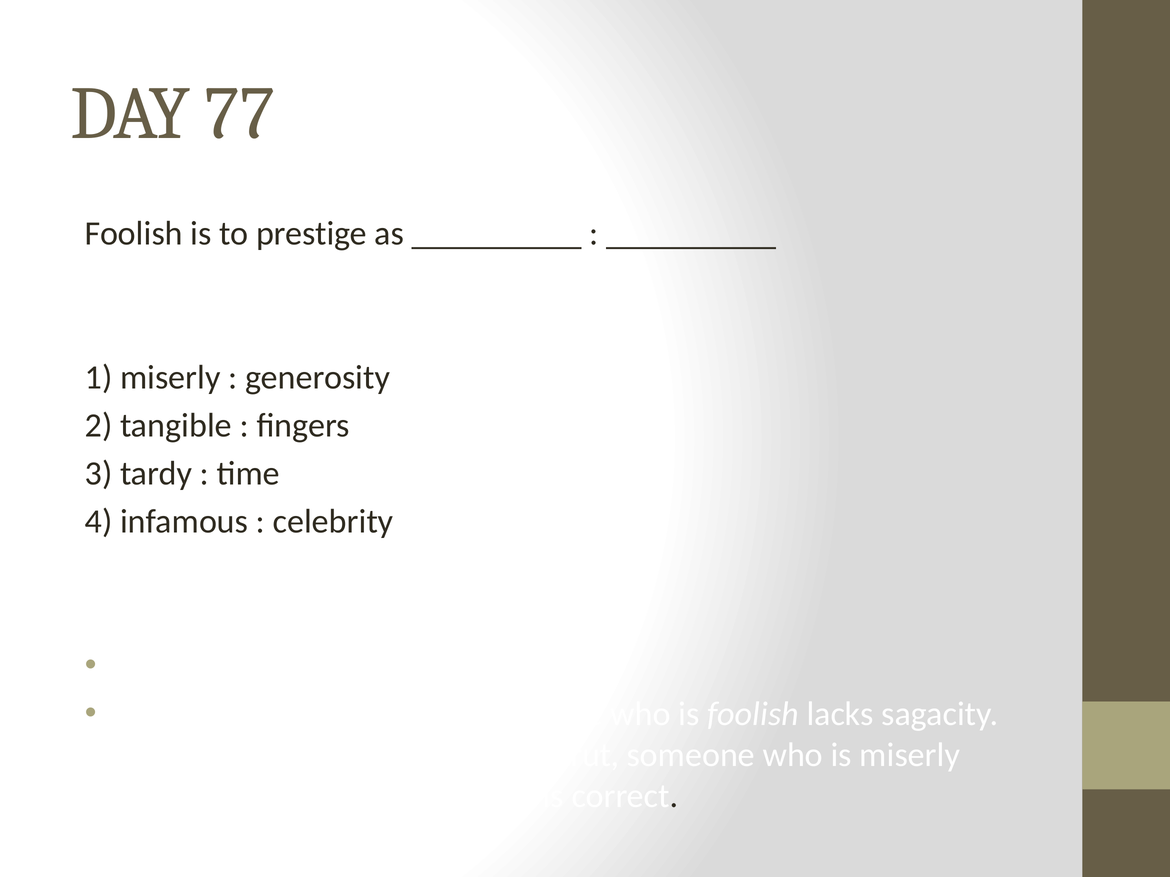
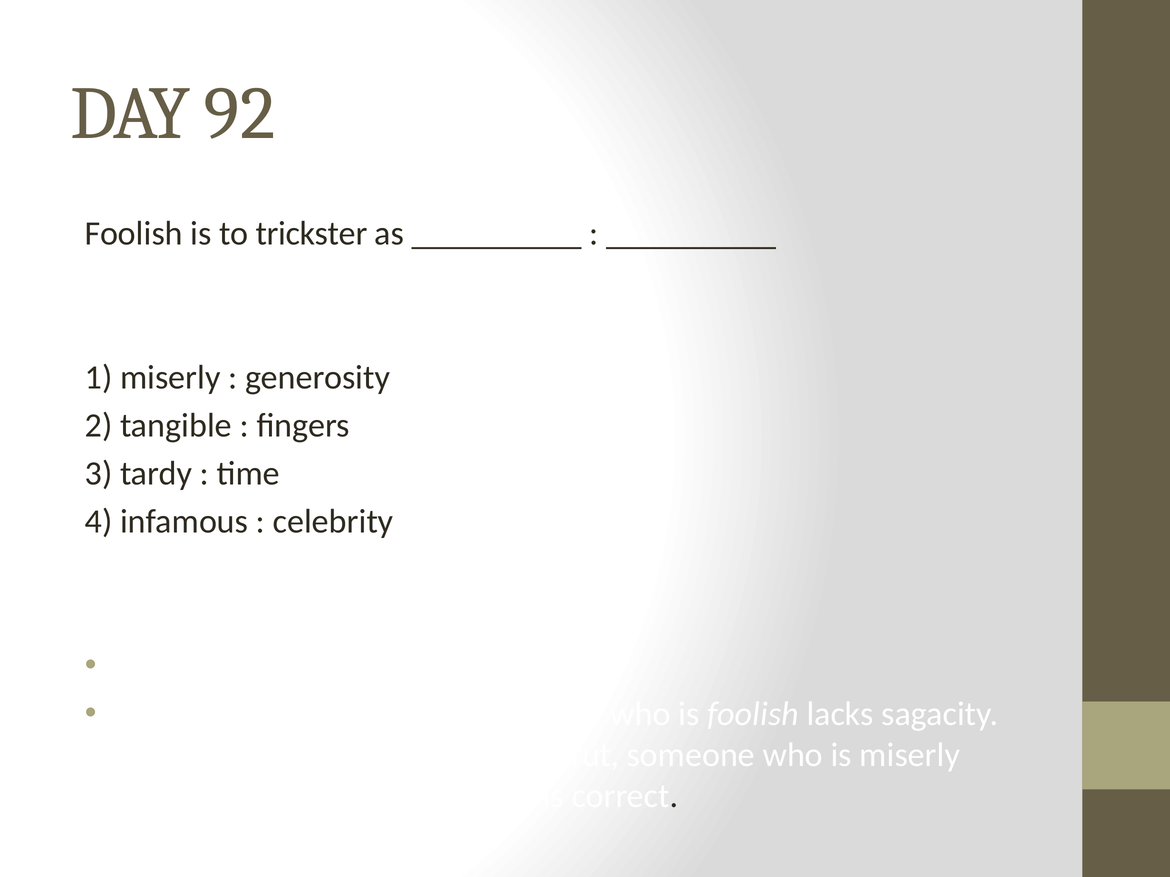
77: 77 -> 92 (240, 113)
prestige: prestige -> trickster (312, 233)
